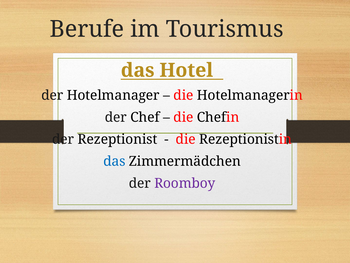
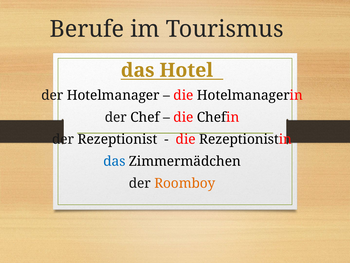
Roomboy colour: purple -> orange (185, 183)
